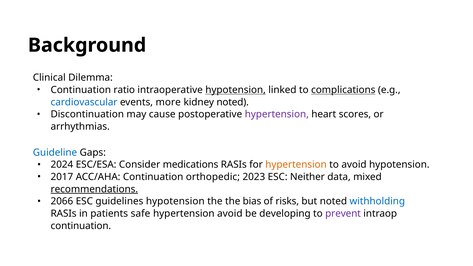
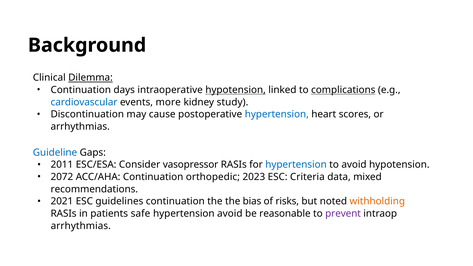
Dilemma underline: none -> present (91, 78)
ratio: ratio -> days (124, 90)
kidney noted: noted -> study (233, 102)
hypertension colour: purple -> blue (277, 114)
2024: 2024 -> 2011 (62, 165)
medications: medications -> vasopressor (191, 165)
hypertension colour: orange -> blue (296, 165)
2017: 2017 -> 2072 (62, 177)
Neither: Neither -> Criteria (307, 177)
recommendations underline: present -> none (94, 189)
2066: 2066 -> 2021 (62, 201)
guidelines hypotension: hypotension -> continuation (175, 201)
withholding colour: blue -> orange (377, 201)
developing: developing -> reasonable (285, 214)
continuation: continuation -> arrhythmias (81, 226)
